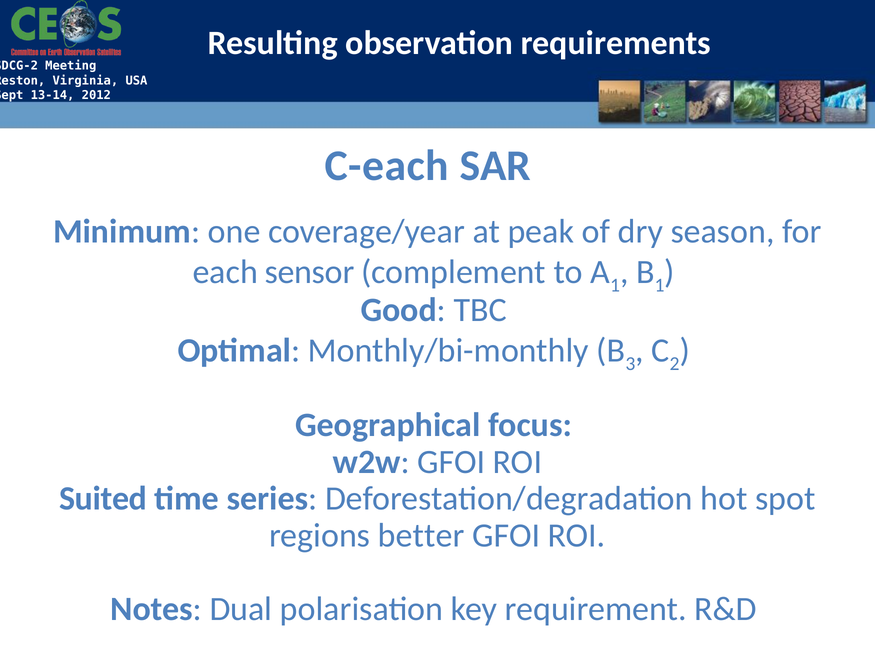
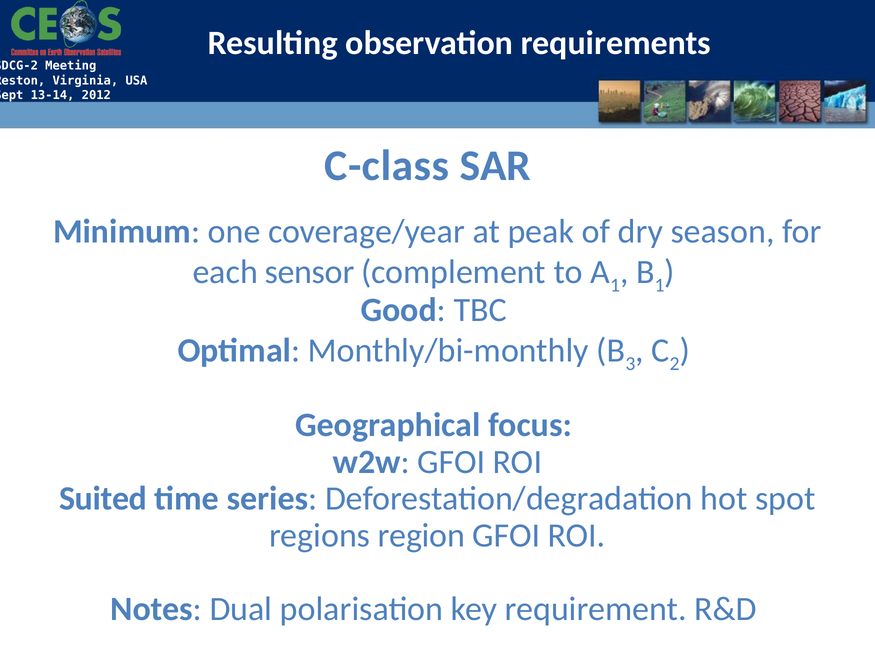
C-each: C-each -> C-class (387, 166)
better: better -> region (421, 536)
